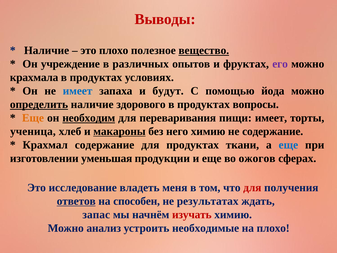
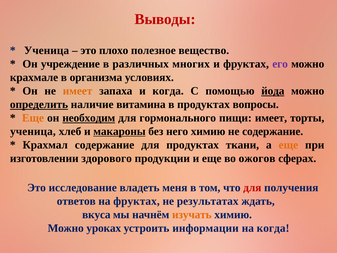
Наличие: Наличие -> Ученица (47, 50)
вещество underline: present -> none (204, 50)
опытов: опытов -> многих (191, 64)
крахмала: крахмала -> крахмале (34, 77)
продуктах: продуктах -> организма (96, 77)
имеет colour: blue -> orange (78, 91)
и будут: будут -> когда (168, 91)
йода underline: none -> present (273, 91)
здорового: здорового -> витамина (141, 104)
переваривания: переваривания -> гормонального (178, 118)
еще colour: blue -> orange (288, 145)
уменьшая: уменьшая -> здорового (107, 158)
ответов underline: present -> none (76, 201)
на способен: способен -> фруктах (136, 201)
запас: запас -> вкуса (96, 214)
изучать colour: red -> orange (192, 214)
анализ: анализ -> уроках (104, 228)
необходимые: необходимые -> информации (206, 228)
на плохо: плохо -> когда (273, 228)
